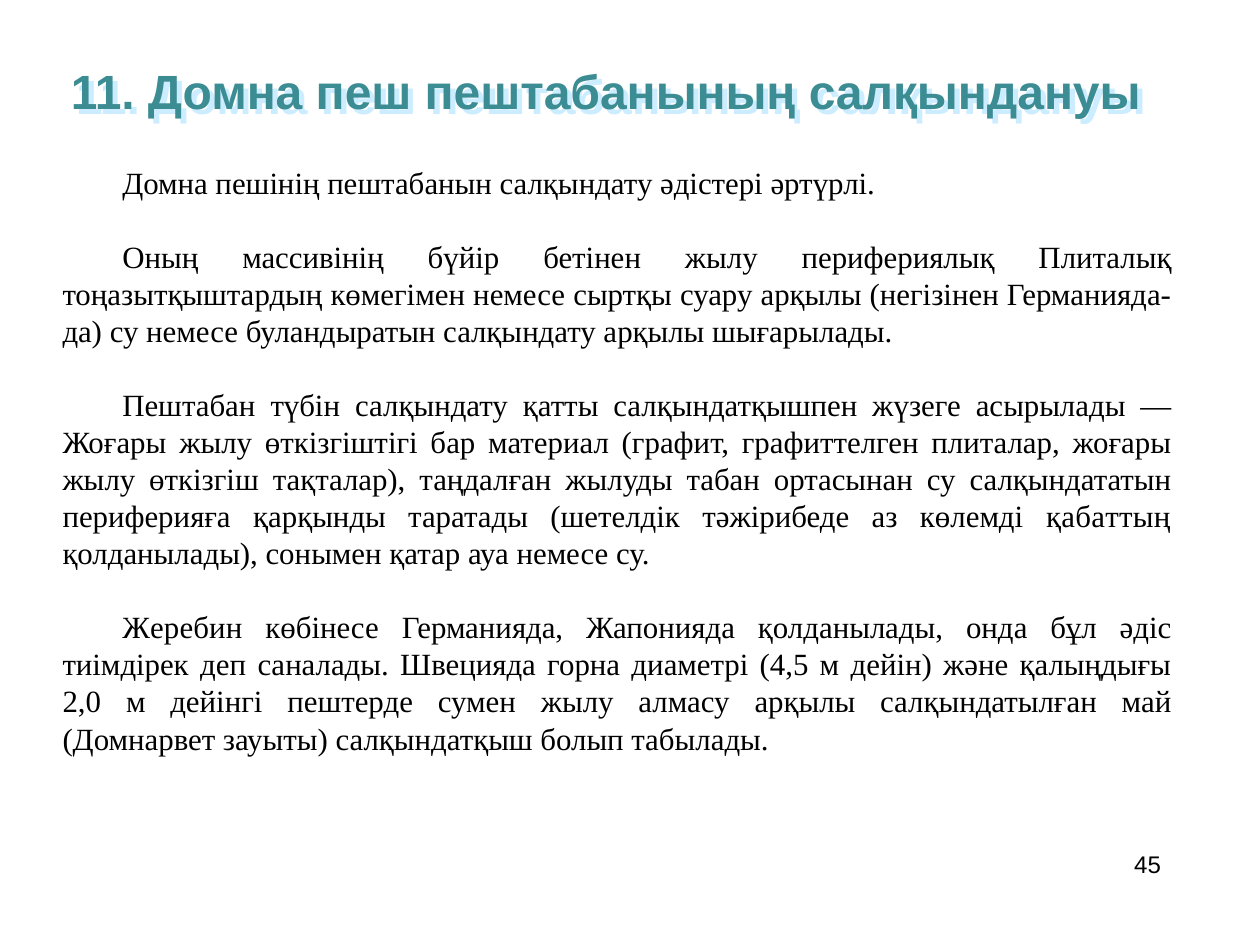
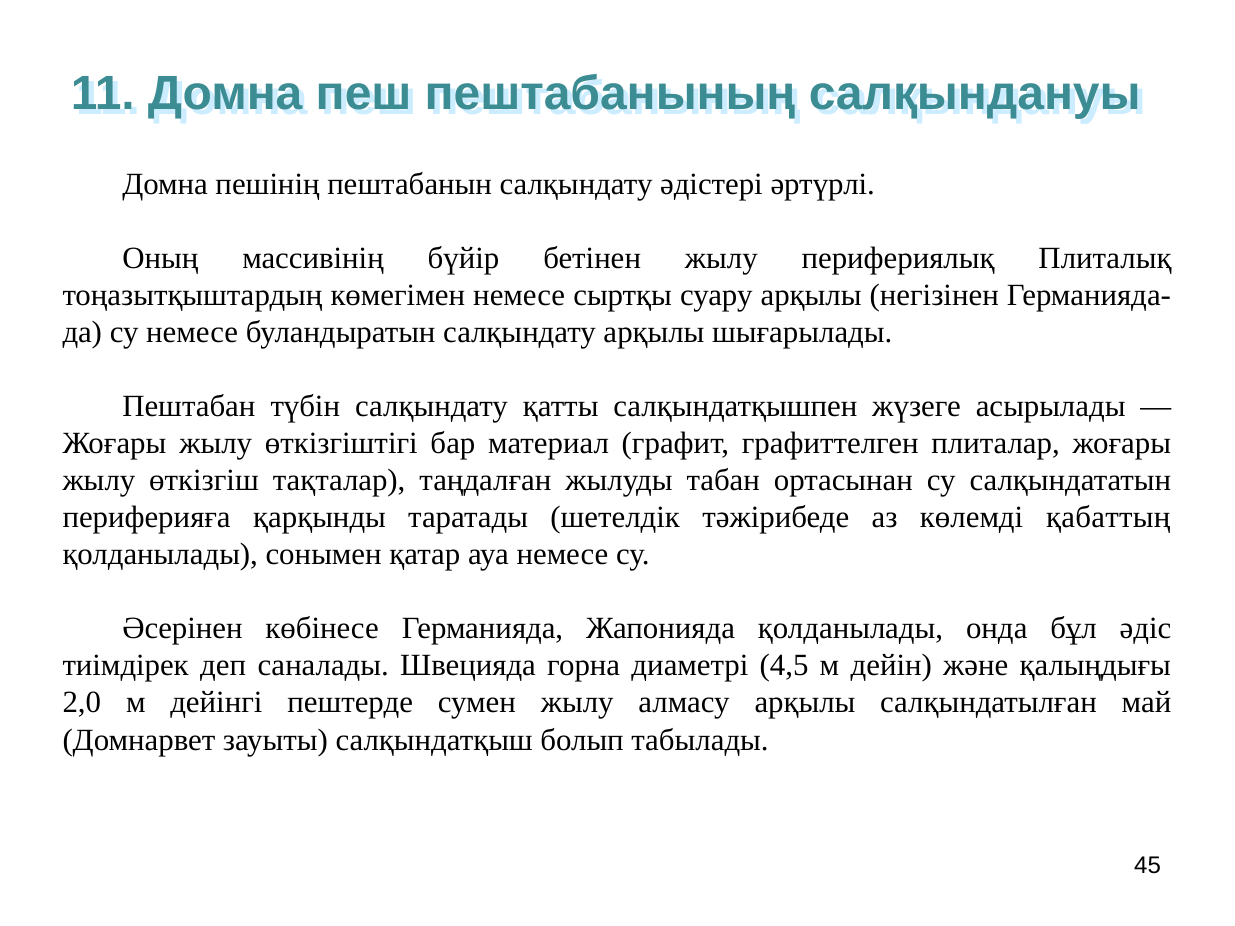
Жеребин: Жеребин -> Әсерінен (182, 629)
